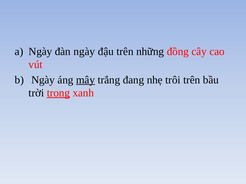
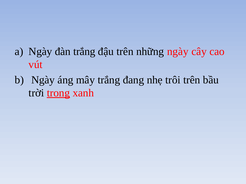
đàn ngày: ngày -> trắng (84, 52)
những đồng: đồng -> ngày (178, 52)
mây underline: present -> none (85, 80)
